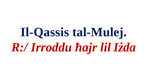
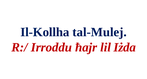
Il-Qassis: Il-Qassis -> Il-Kollha (45, 32)
